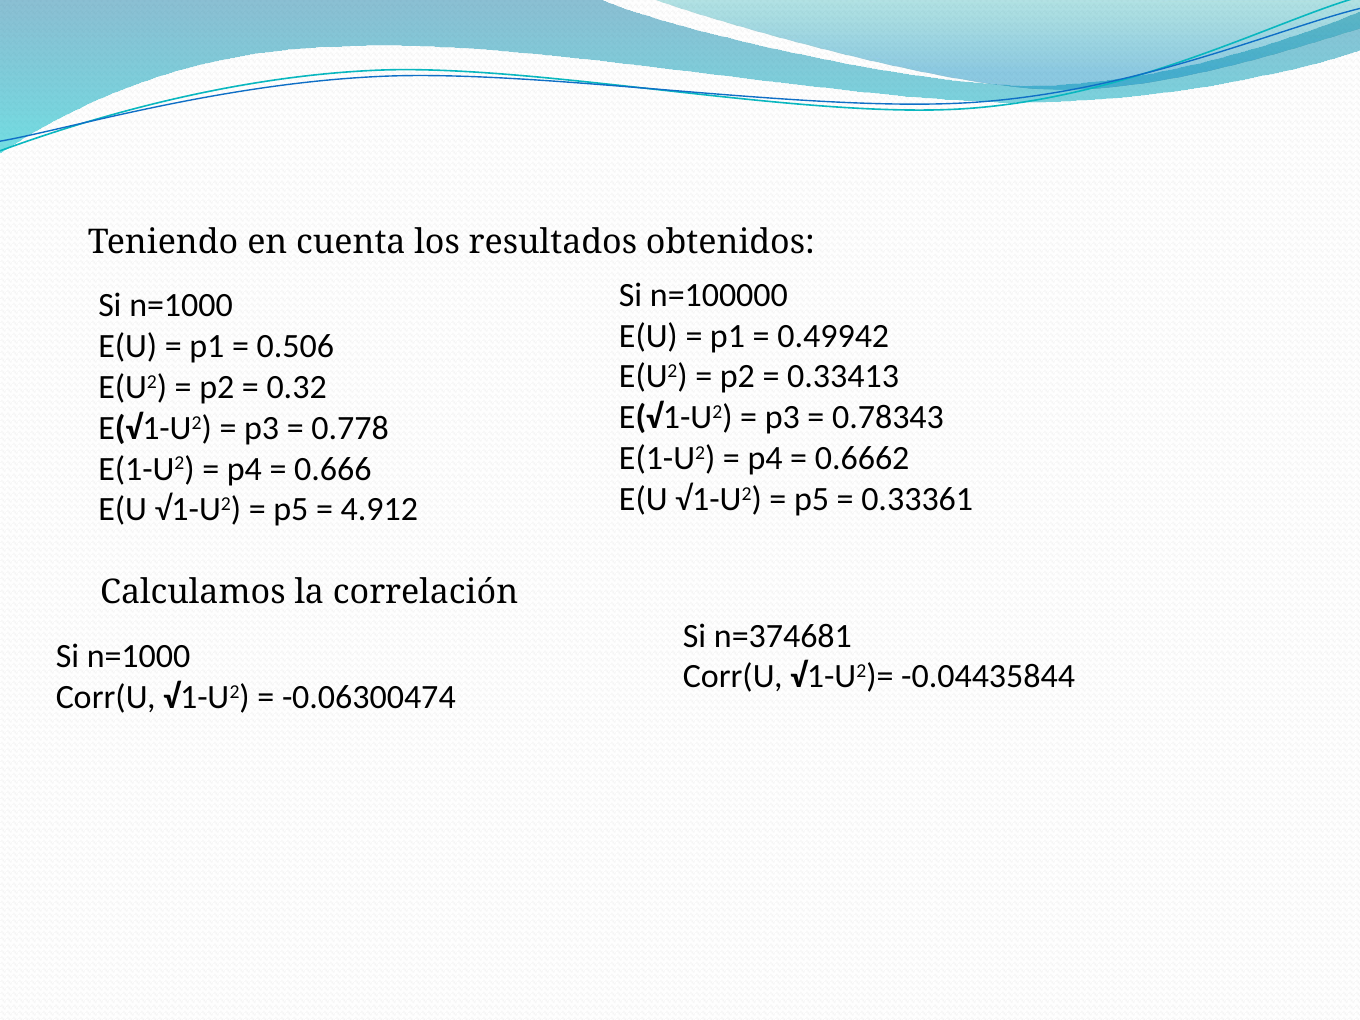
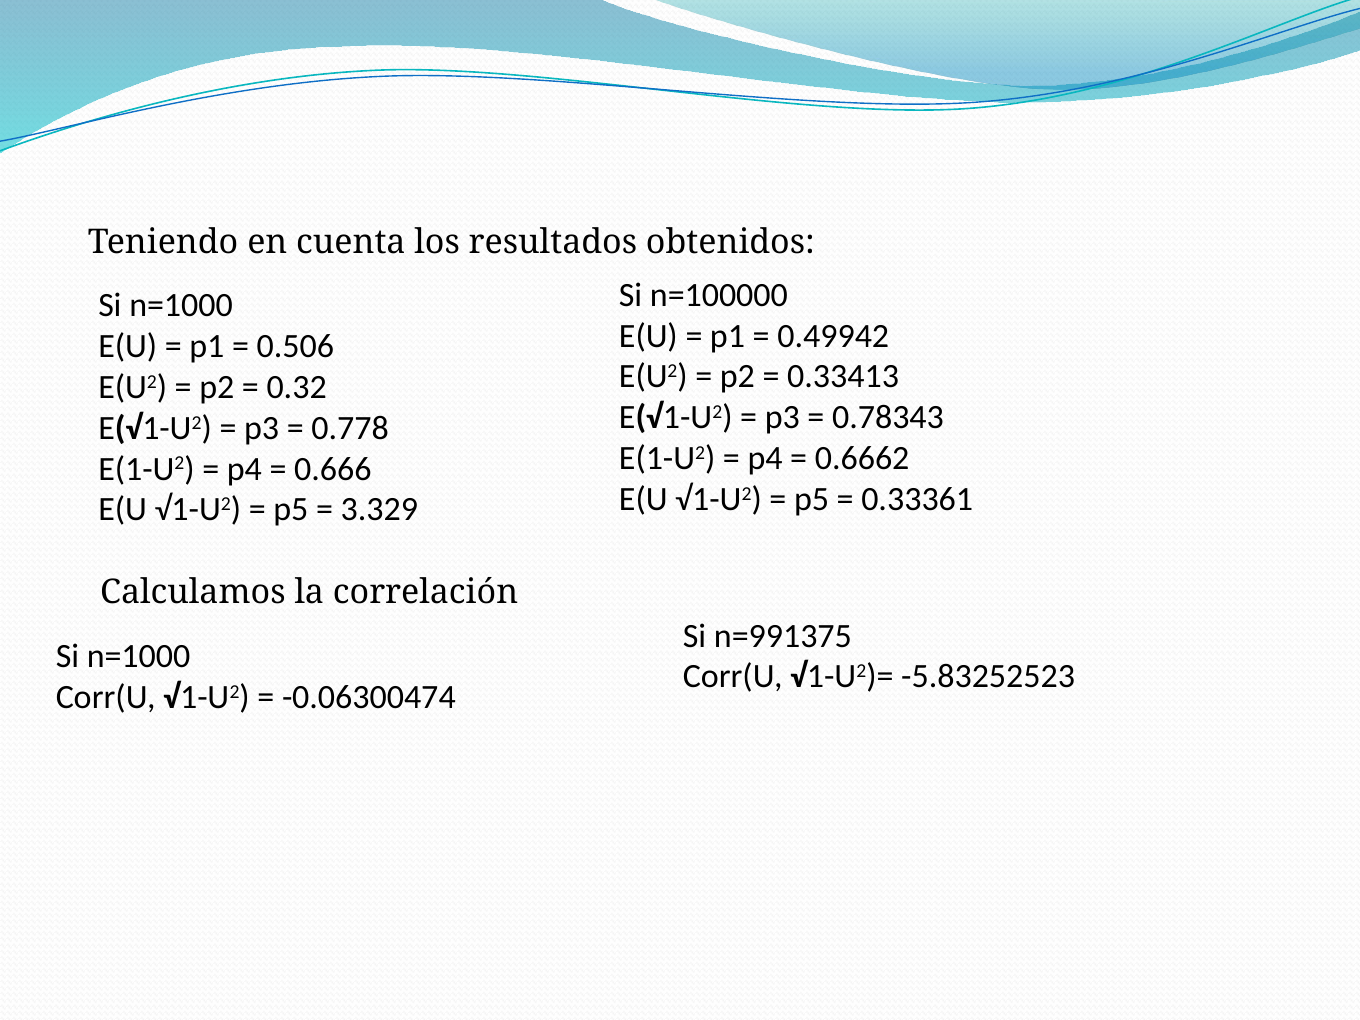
4.912: 4.912 -> 3.329 (379, 510)
n=374681: n=374681 -> n=991375 (783, 636)
-0.04435844: -0.04435844 -> -5.83252523 (988, 677)
